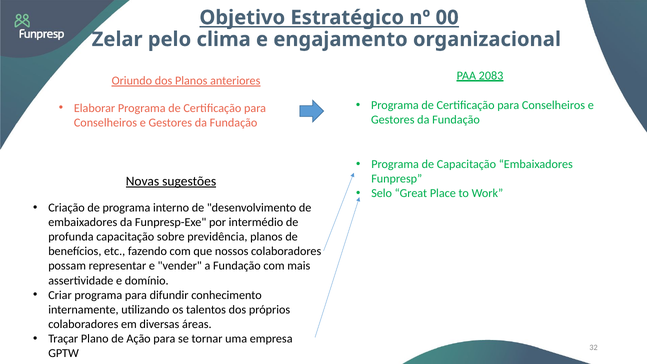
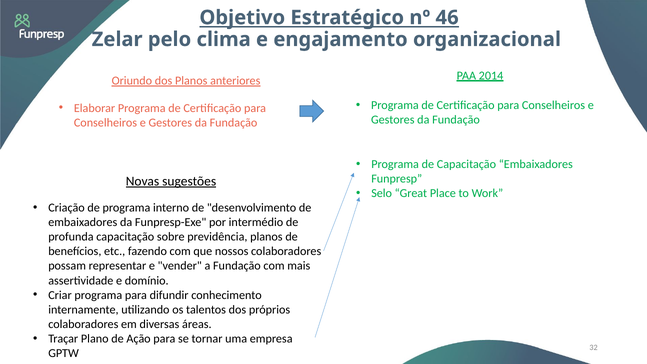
00: 00 -> 46 (447, 18)
2083: 2083 -> 2014 (491, 76)
